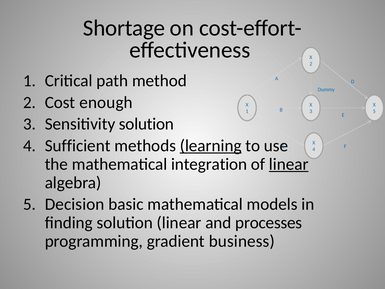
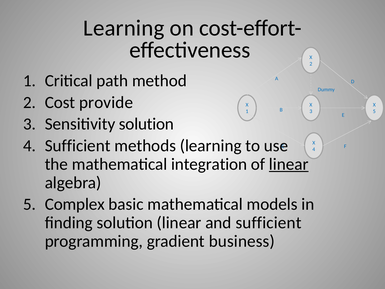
Shortage: Shortage -> Learning (124, 28)
enough: enough -> provide (106, 102)
learning underline: present -> none (211, 145)
Decision: Decision -> Complex (75, 204)
and processes: processes -> sufficient (269, 223)
